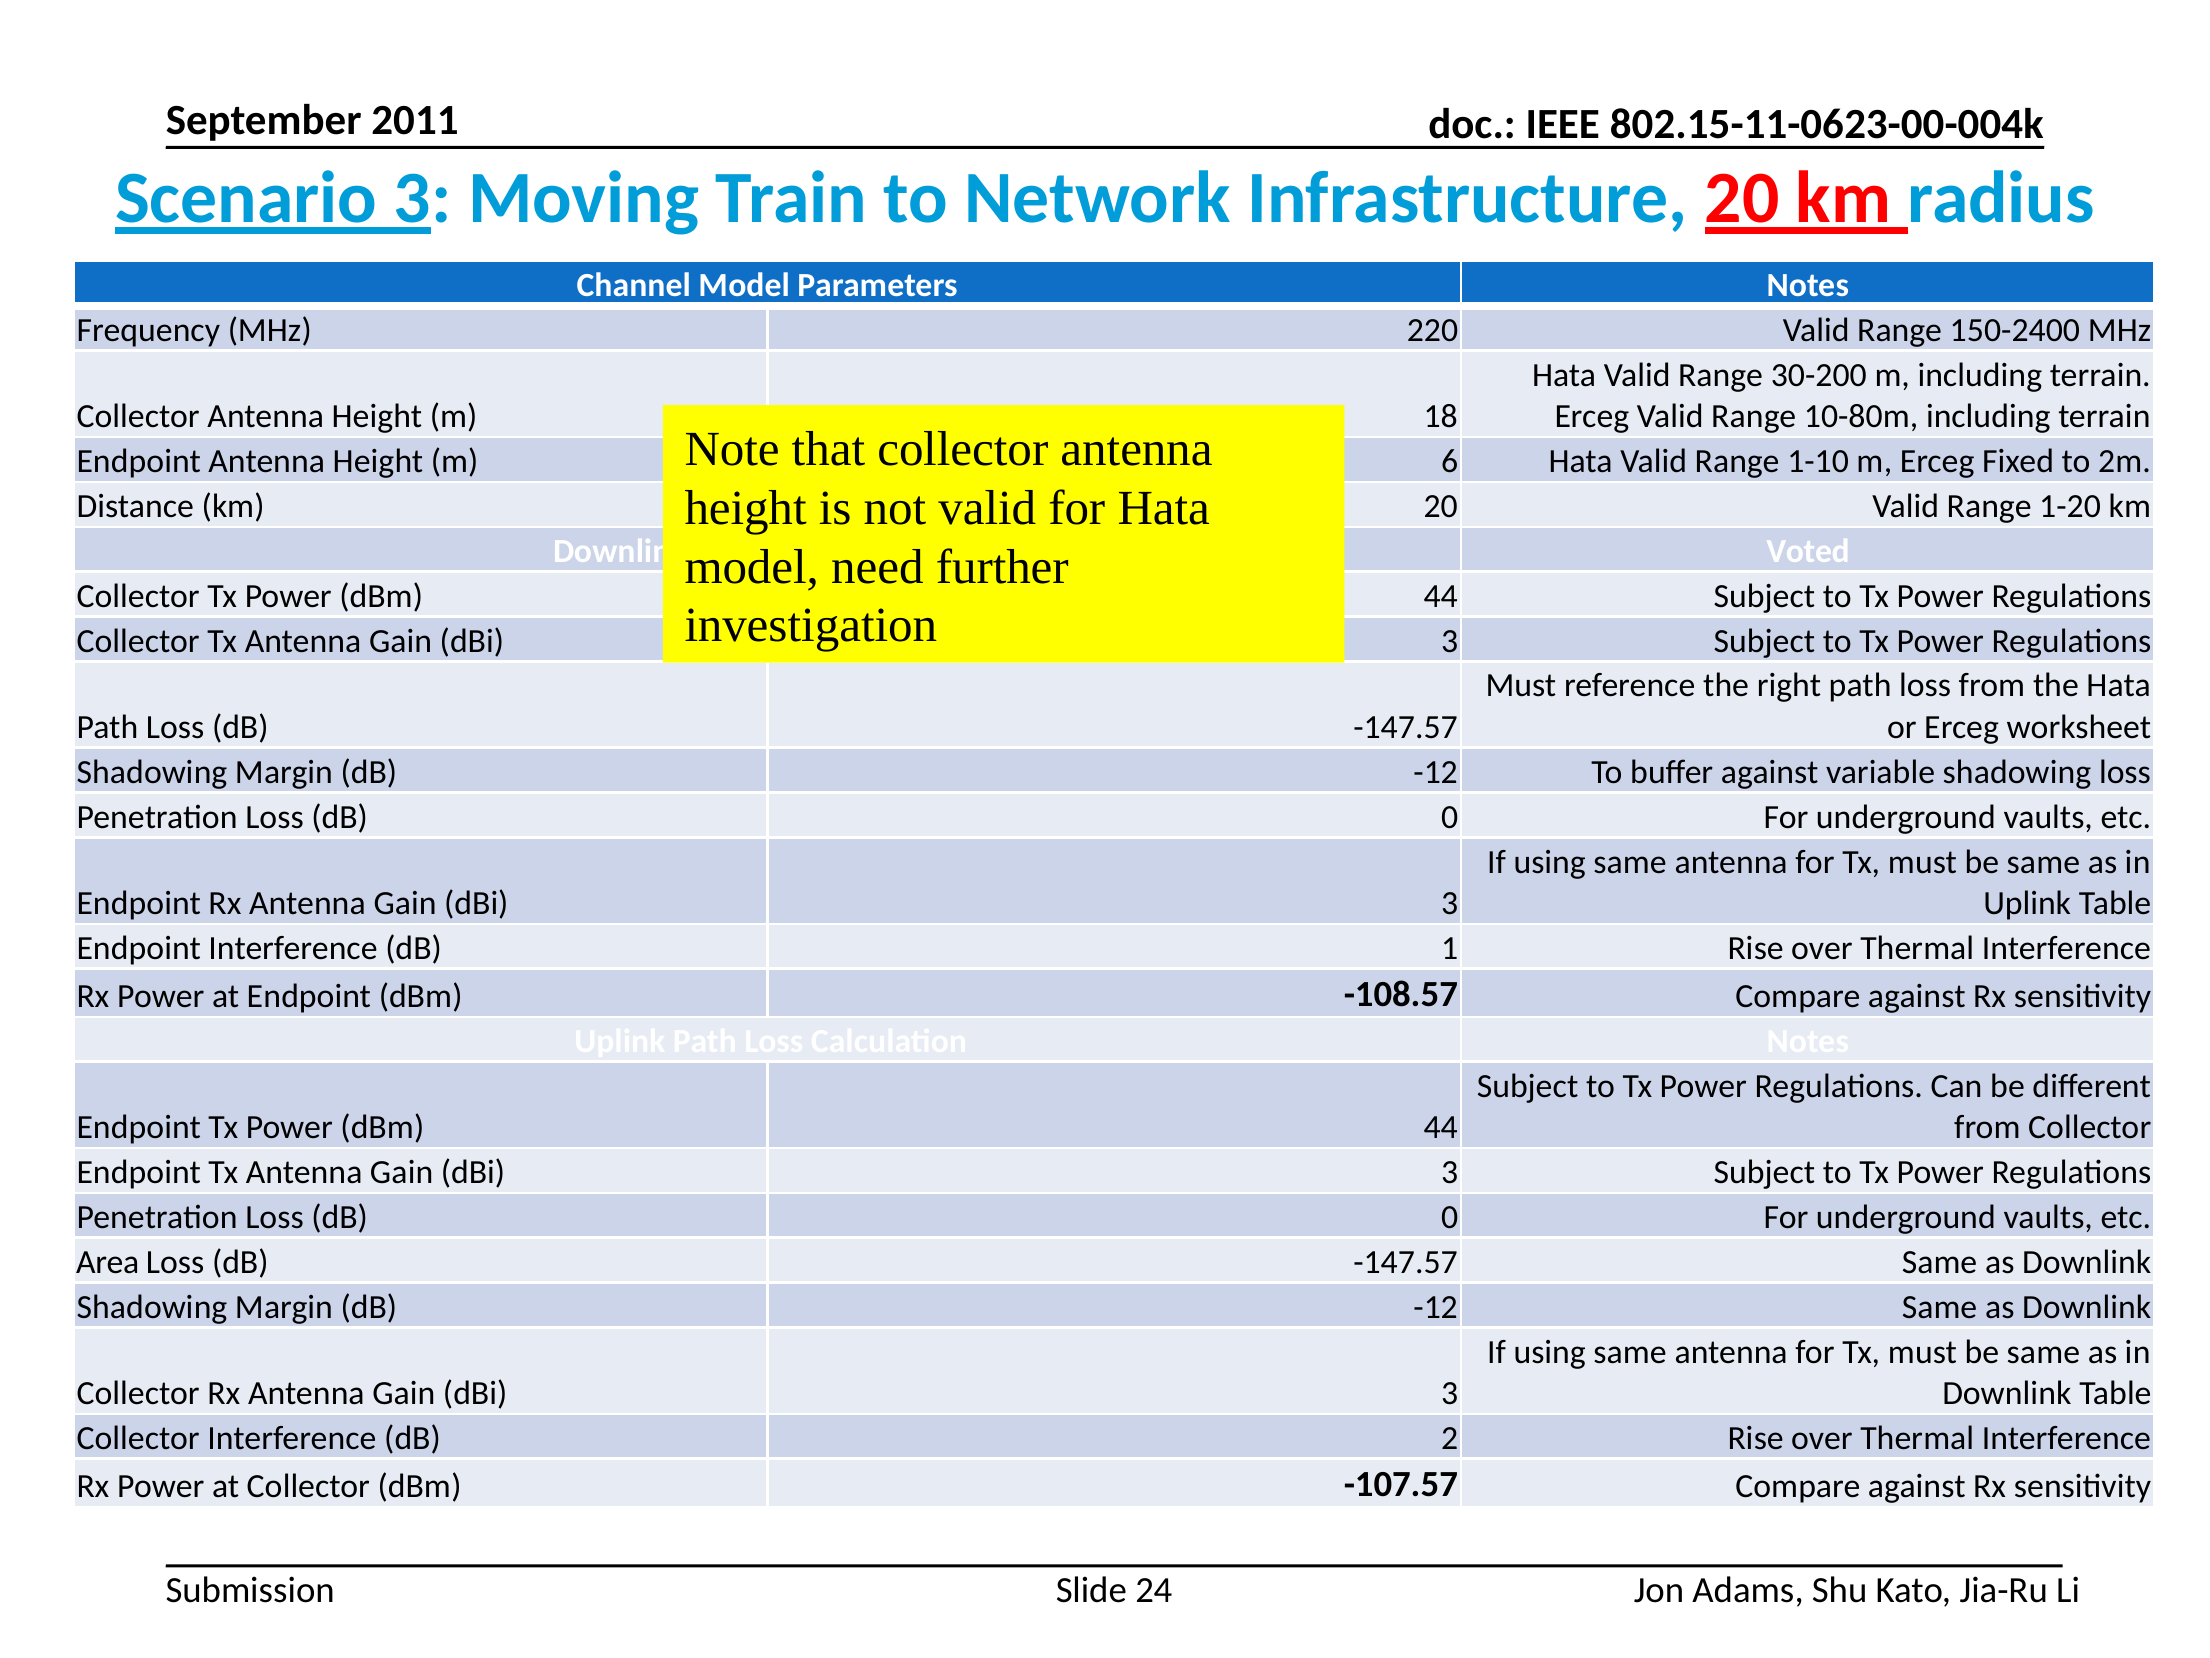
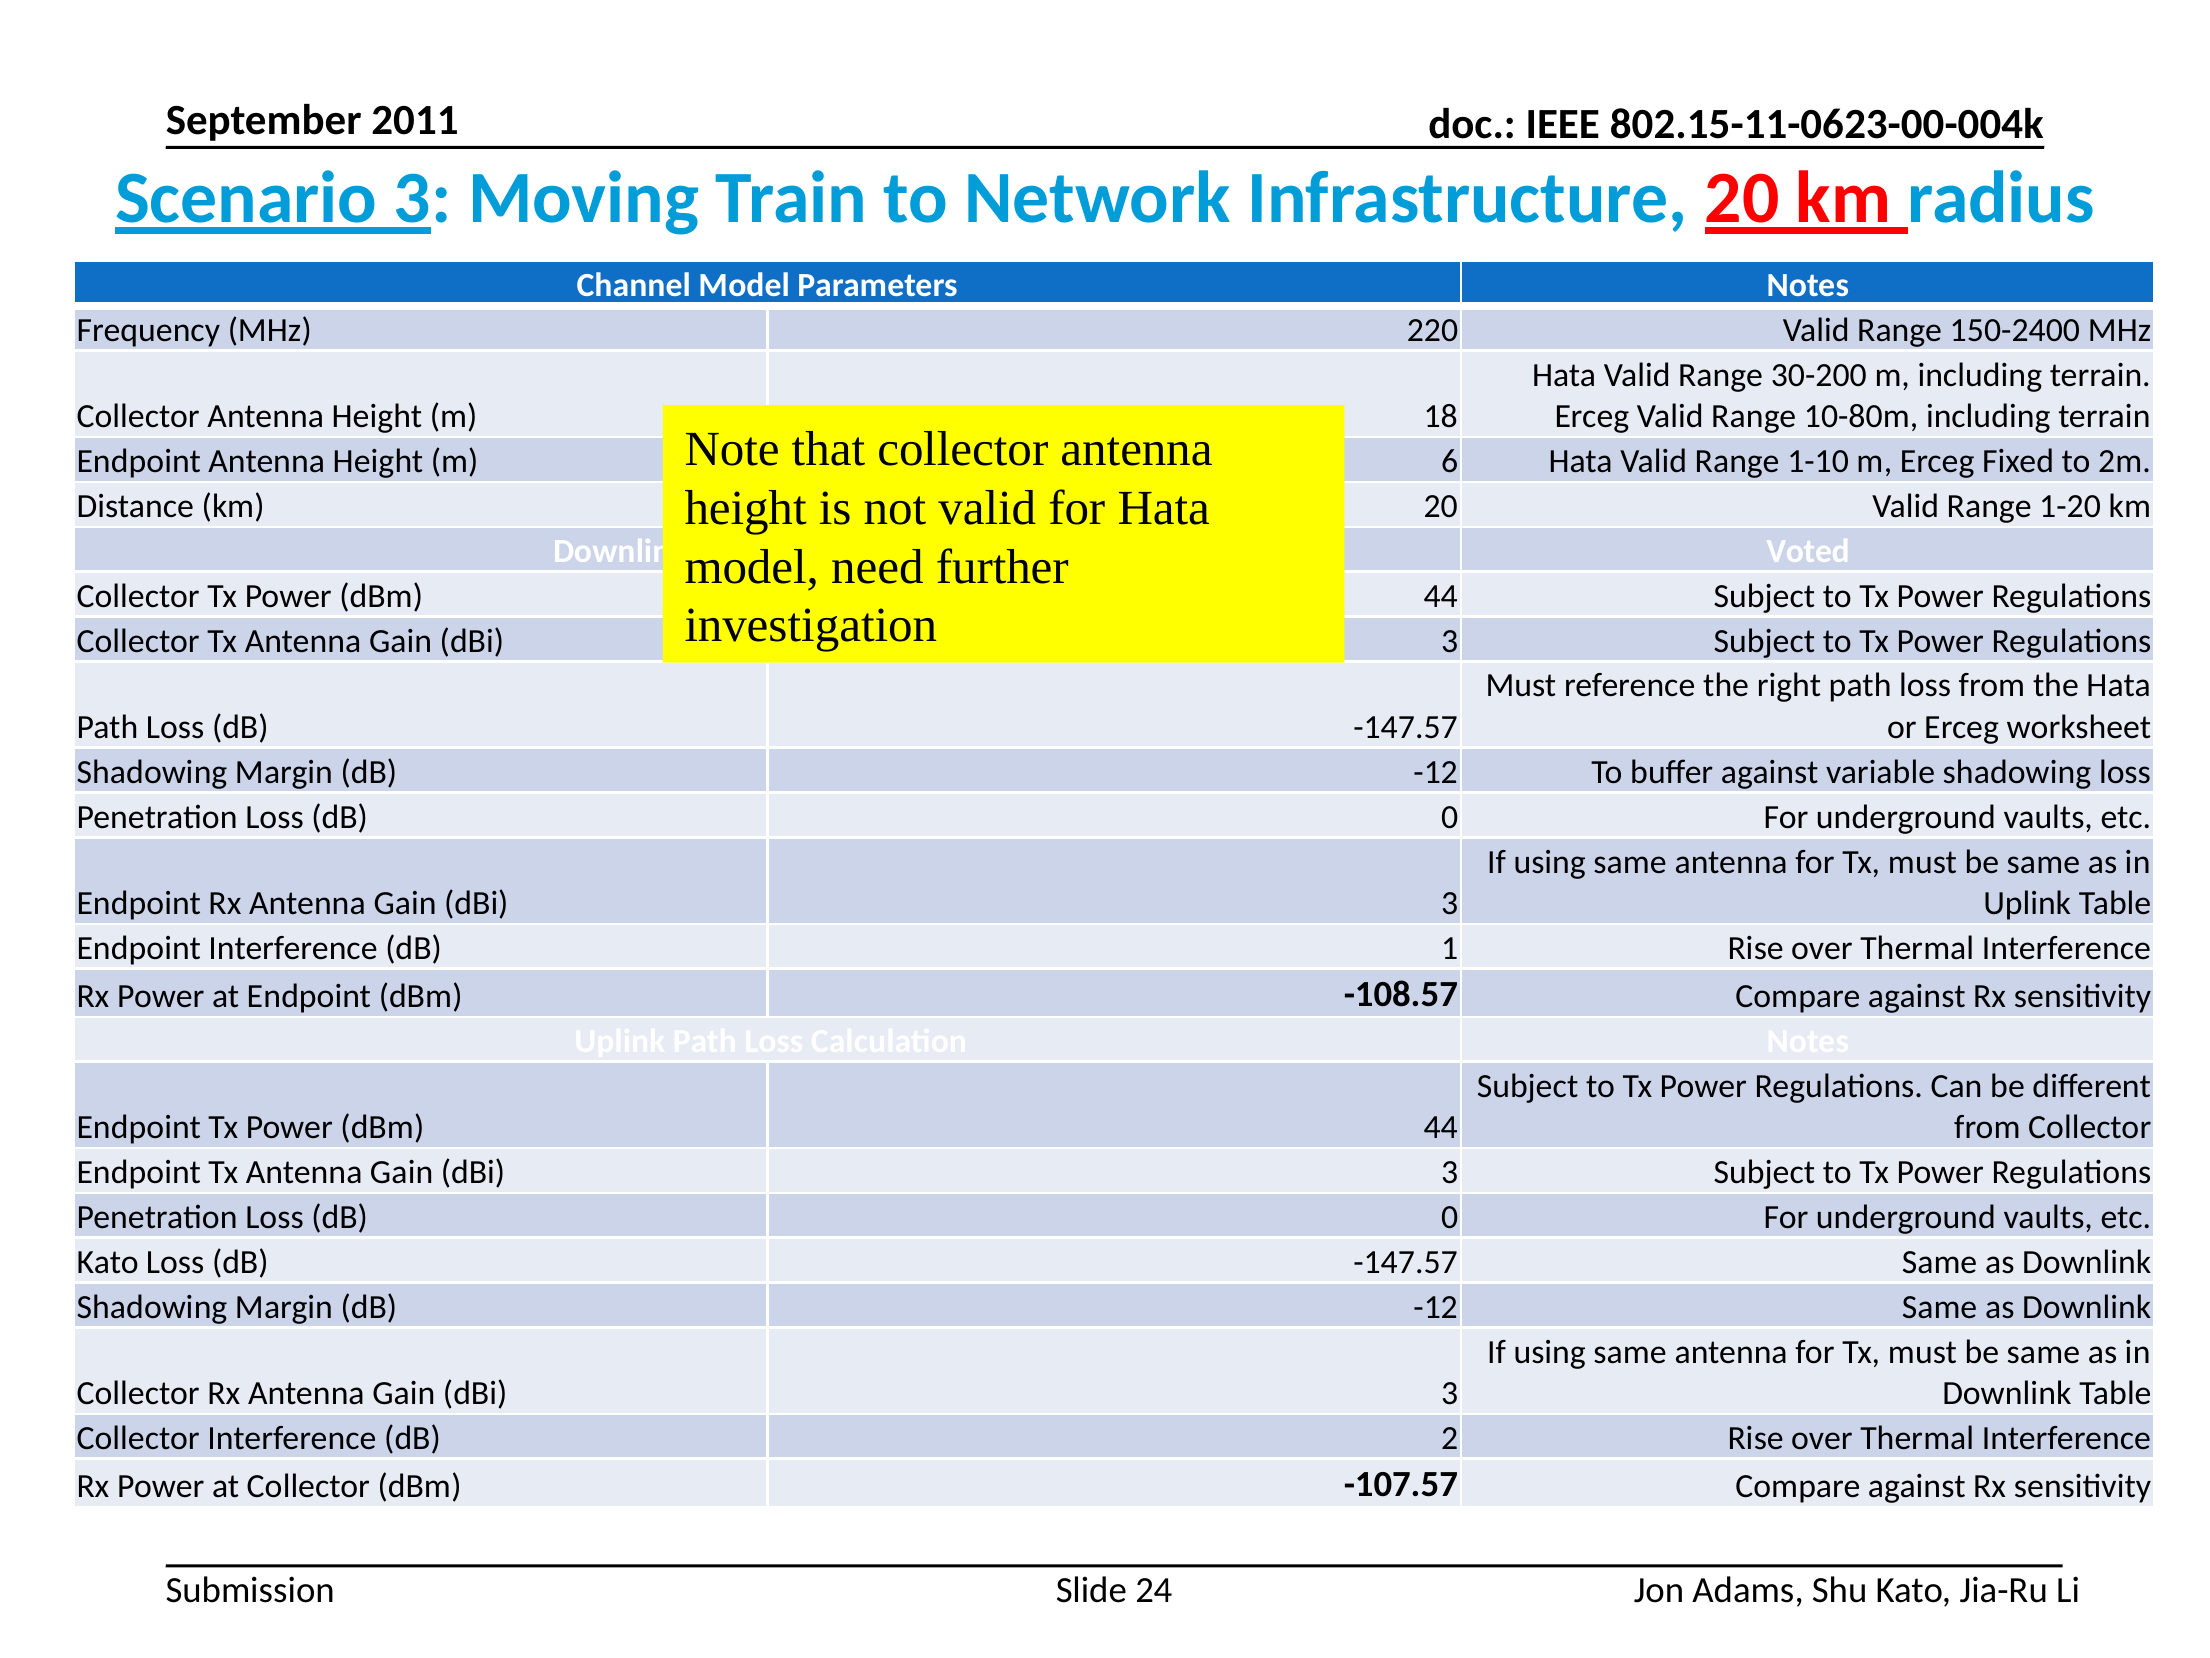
Area: Area -> Kato (108, 1262)
